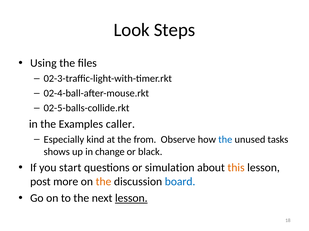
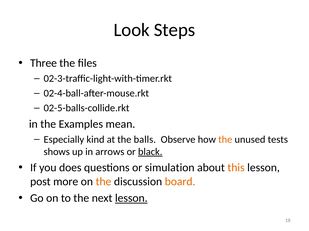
Using: Using -> Three (44, 63)
caller: caller -> mean (120, 124)
from: from -> balls (145, 140)
the colour: blue -> orange (225, 140)
tasks: tasks -> tests (278, 140)
change: change -> arrows (110, 152)
black underline: none -> present (150, 152)
start: start -> does (70, 168)
board colour: blue -> orange (180, 182)
